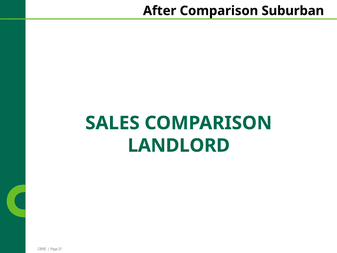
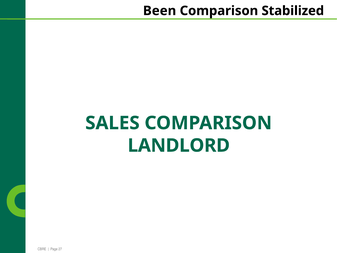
After: After -> Been (160, 11)
Suburban: Suburban -> Stabilized (293, 11)
